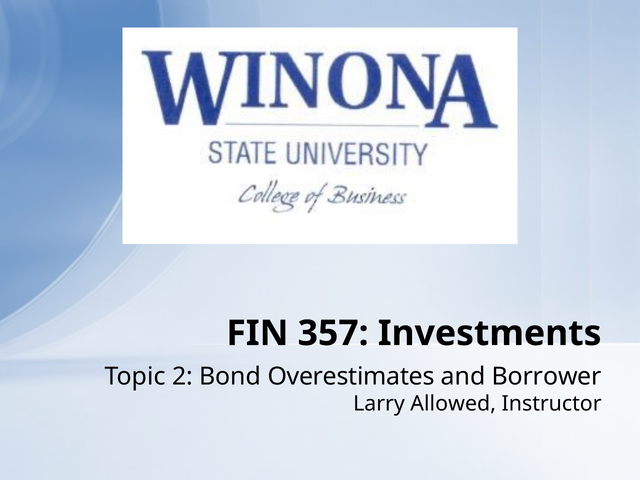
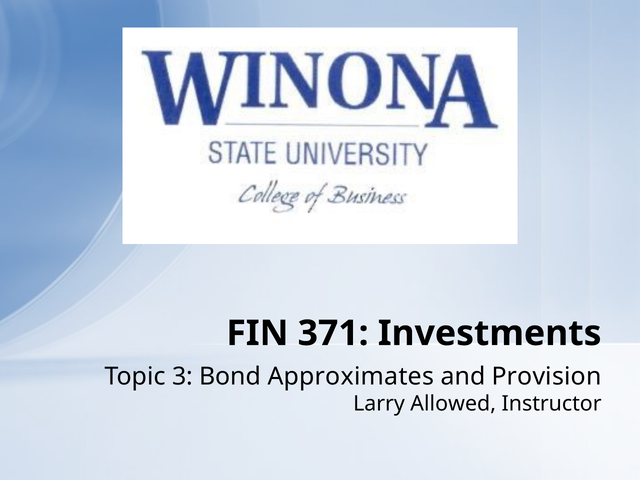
357: 357 -> 371 (333, 333)
2: 2 -> 3 (182, 376)
Overestimates: Overestimates -> Approximates (351, 376)
Borrower: Borrower -> Provision (547, 376)
